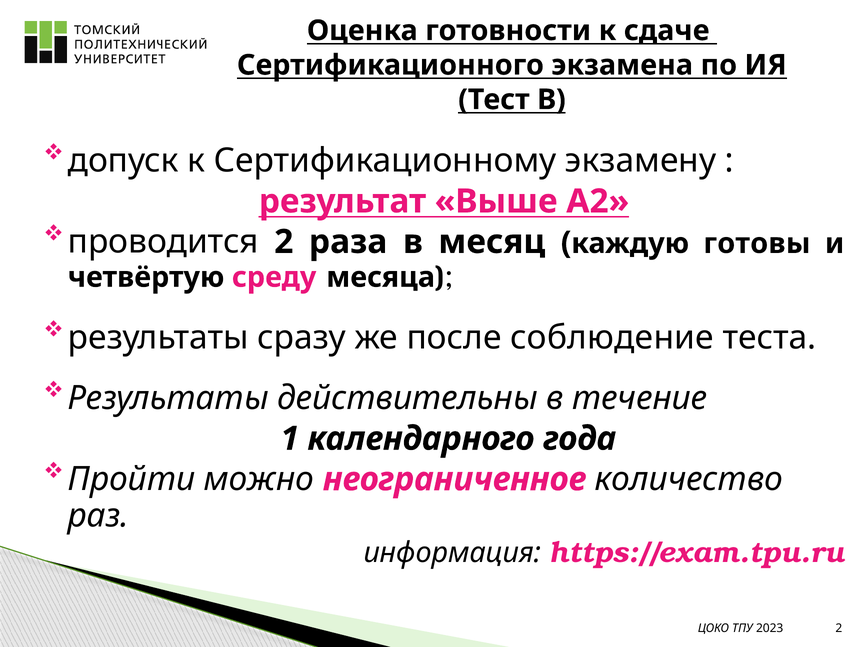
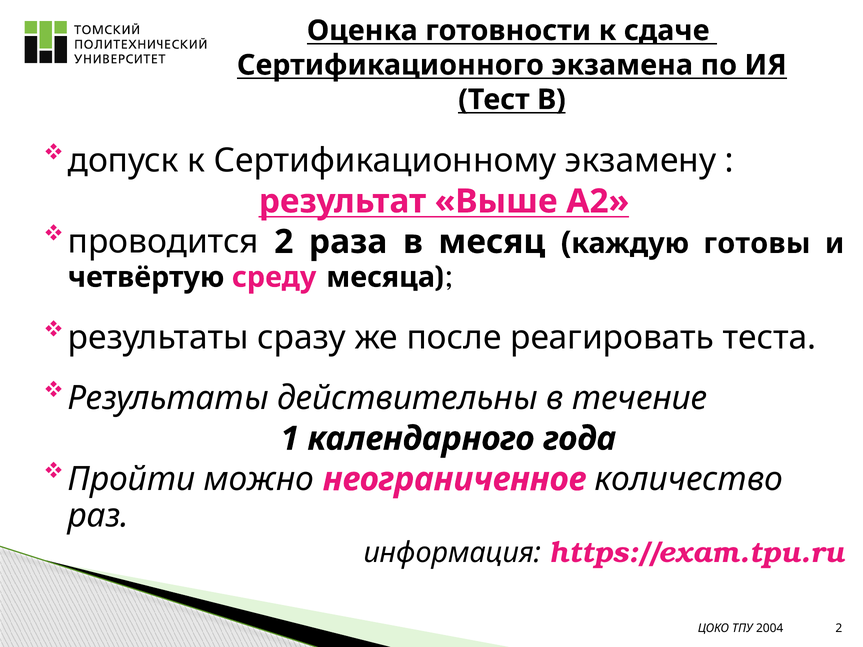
соблюдение: соблюдение -> реагировать (612, 338)
2023: 2023 -> 2004 (770, 629)
